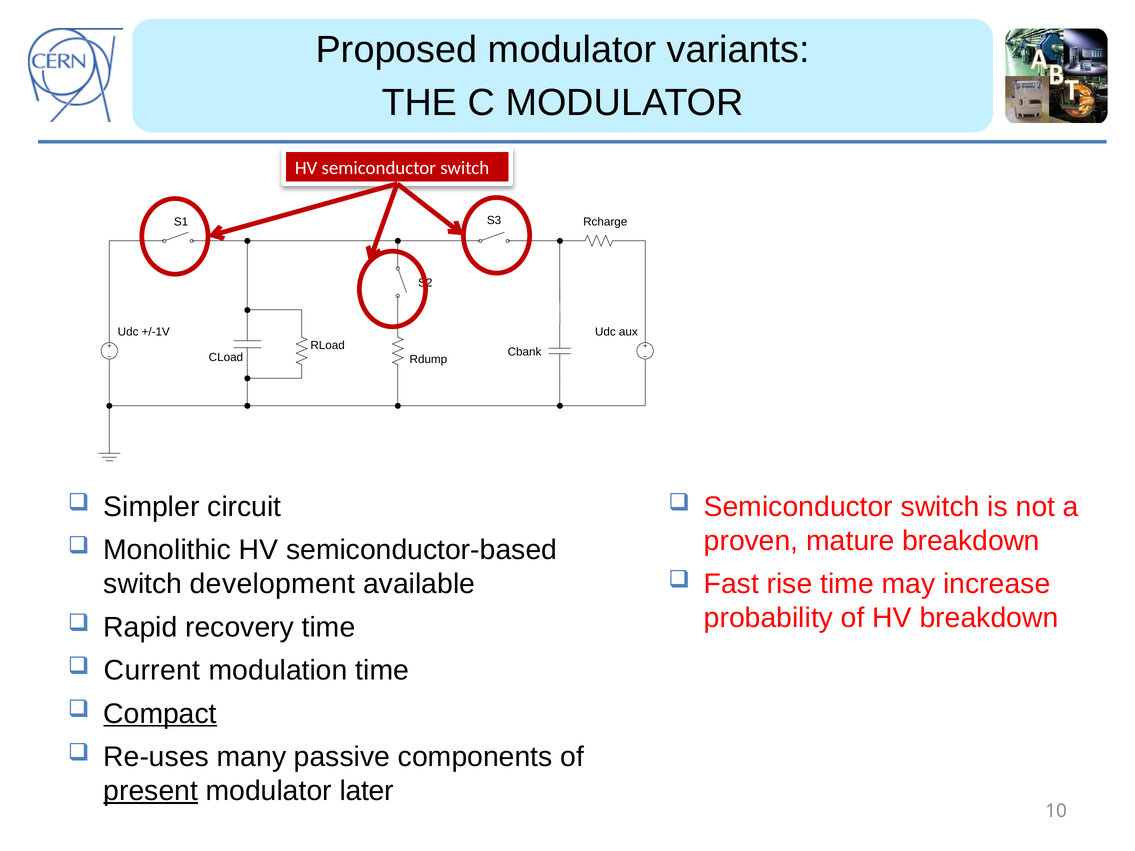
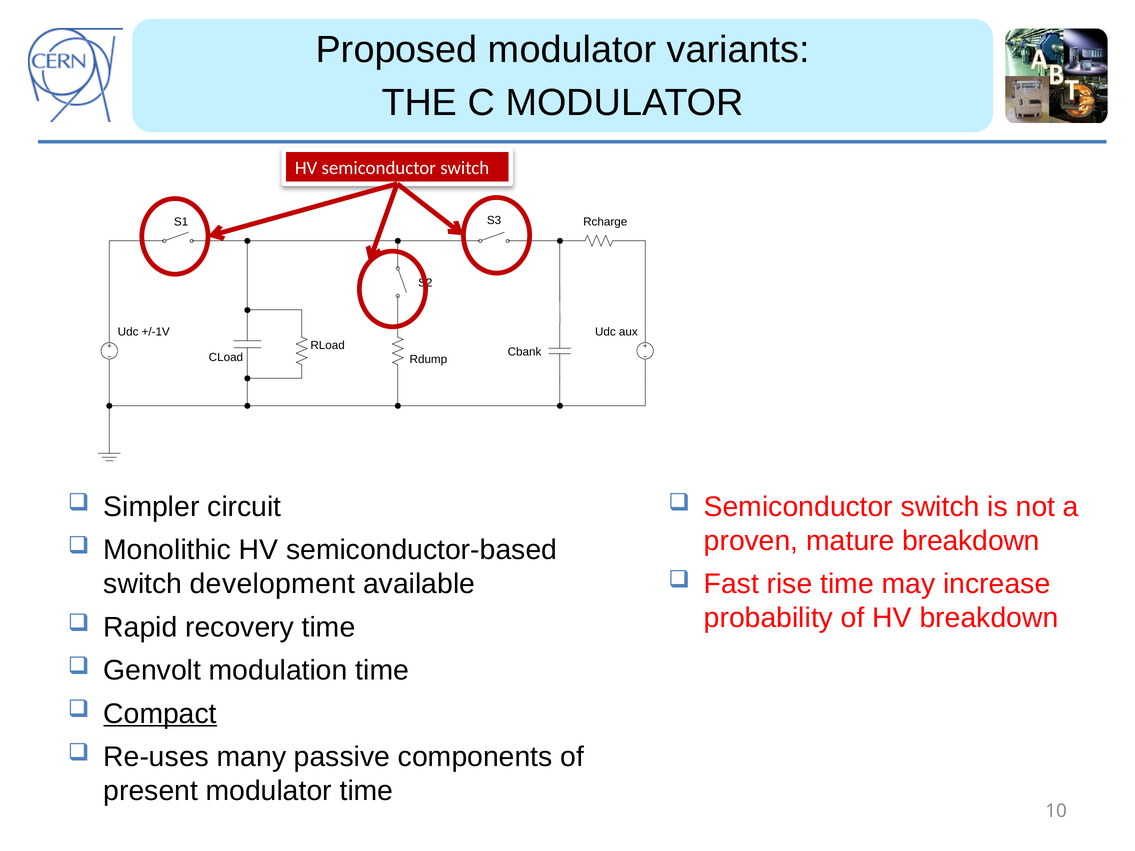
Current: Current -> Genvolt (152, 671)
present underline: present -> none (151, 791)
modulator later: later -> time (366, 791)
